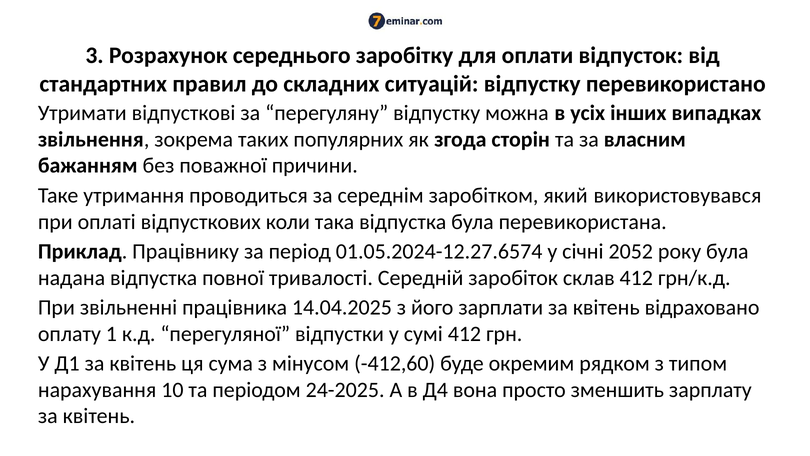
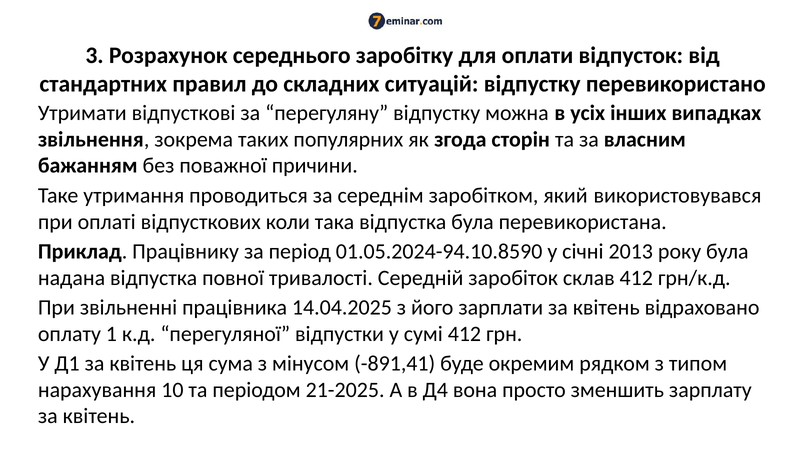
01.05.2024-12.27.6574: 01.05.2024-12.27.6574 -> 01.05.2024-94.10.8590 (439, 251)
2052: 2052 -> 2013 (631, 251)
-412,60: -412,60 -> -891,41 (395, 363)
24-2025: 24-2025 -> 21-2025 (345, 390)
